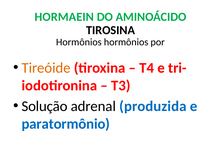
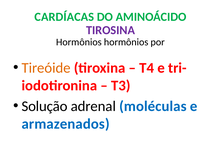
HORMAEIN: HORMAEIN -> CARDÍACAS (64, 17)
TIROSINA colour: black -> purple (110, 30)
produzida: produzida -> moléculas (153, 106)
paratormônio: paratormônio -> armazenados (66, 124)
